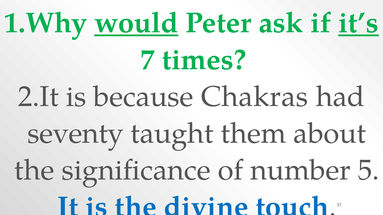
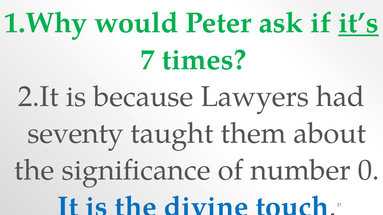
would underline: present -> none (136, 23)
Chakras: Chakras -> Lawyers (255, 97)
5: 5 -> 0 (369, 171)
